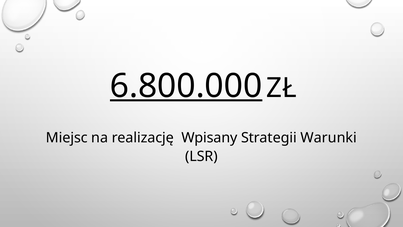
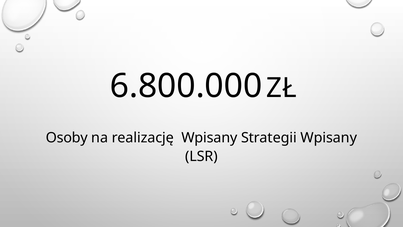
6.800.000 underline: present -> none (186, 86)
Miejsc: Miejsc -> Osoby (67, 138)
Strategii Warunki: Warunki -> Wpisany (329, 138)
